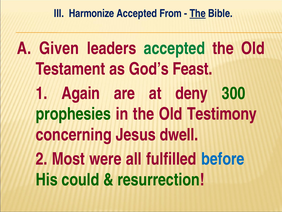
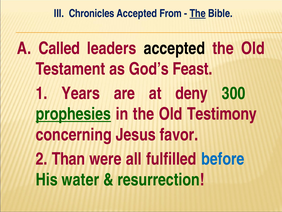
Harmonize: Harmonize -> Chronicles (92, 13)
Given: Given -> Called (59, 48)
accepted colour: green -> black (174, 48)
Again: Again -> Years (81, 93)
prophesies underline: none -> present (73, 114)
dwell: dwell -> favor (179, 134)
Most: Most -> Than (68, 159)
could: could -> water (80, 179)
